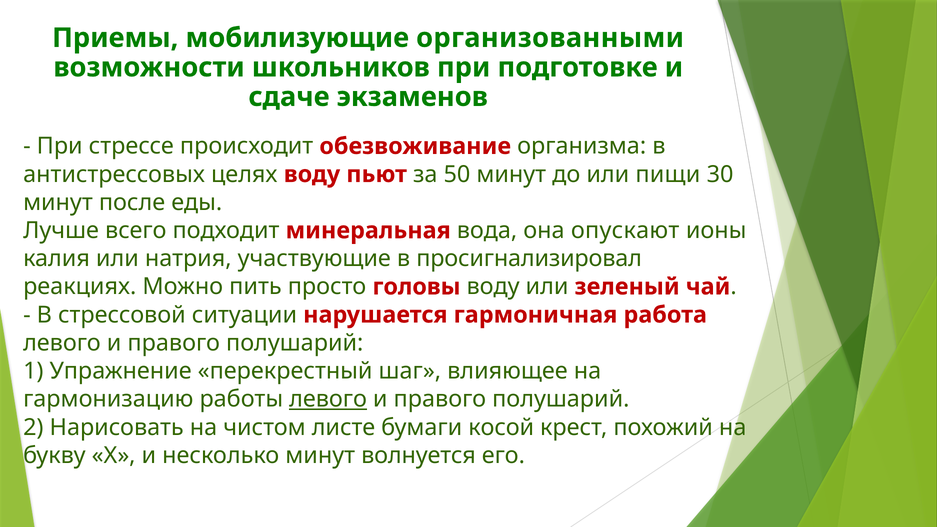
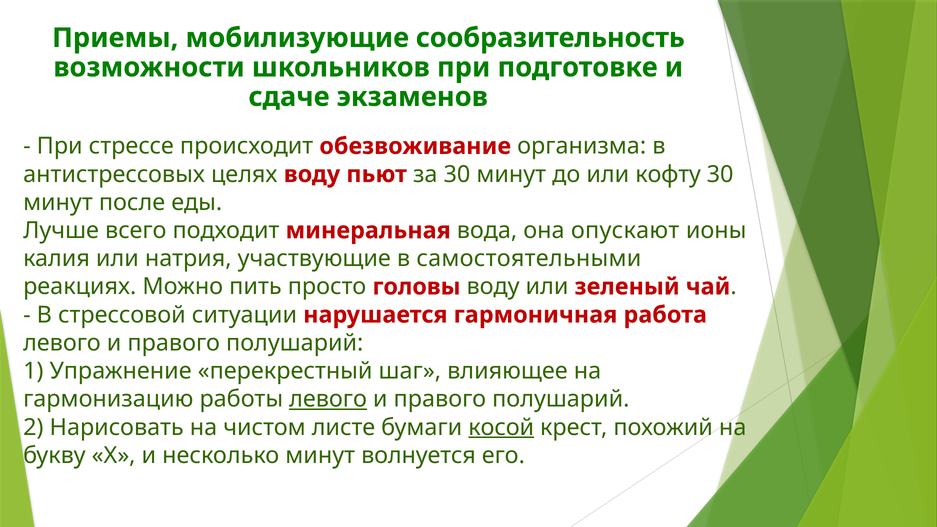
организованными: организованными -> сообразительность (550, 38)
за 50: 50 -> 30 (457, 174)
пищи: пищи -> кофту (668, 174)
просигнализировал: просигнализировал -> самостоятельными (529, 259)
косой underline: none -> present (501, 427)
